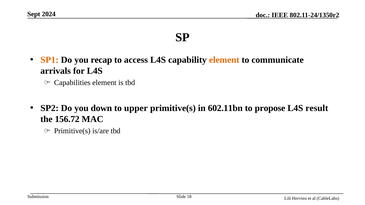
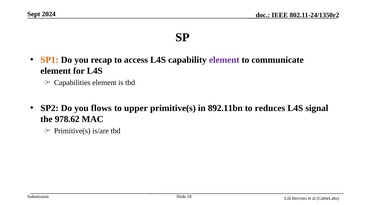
element colour: orange -> purple (224, 60)
arrivals: arrivals -> element (56, 71)
down: down -> flows (101, 108)
602.11bn: 602.11bn -> 892.11bn (225, 108)
propose: propose -> reduces (270, 108)
result: result -> signal (317, 108)
156.72: 156.72 -> 978.62 (67, 119)
